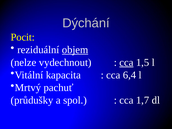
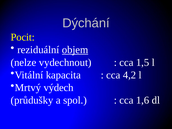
cca underline: present -> none (126, 62)
6,4: 6,4 -> 4,2 (129, 75)
pachuť: pachuť -> výdech (59, 88)
1,7: 1,7 -> 1,6 (143, 100)
